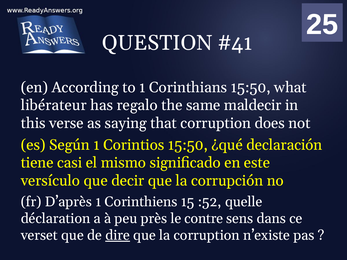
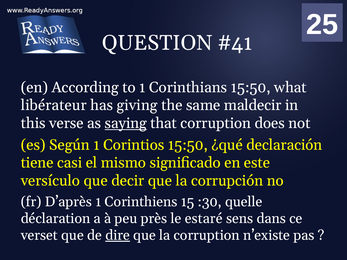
regalo: regalo -> giving (137, 105)
saying underline: none -> present (126, 123)
:52: :52 -> :30 (210, 202)
contre: contre -> estaré (204, 219)
